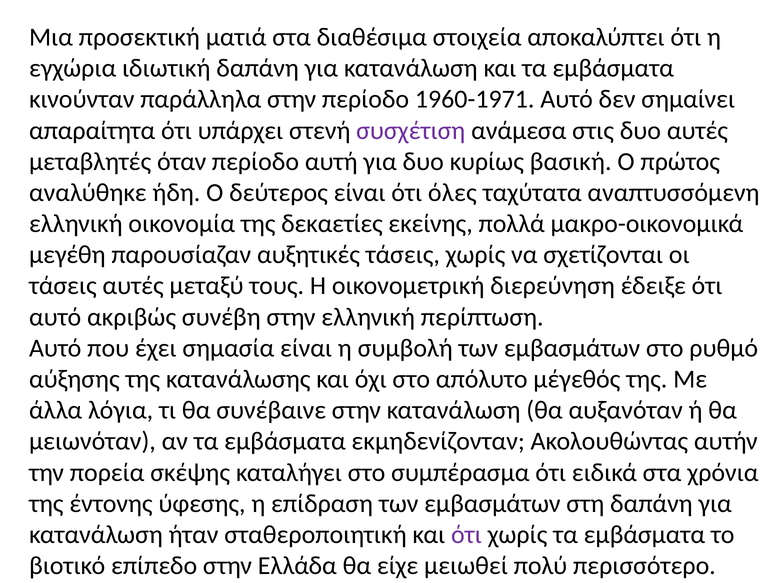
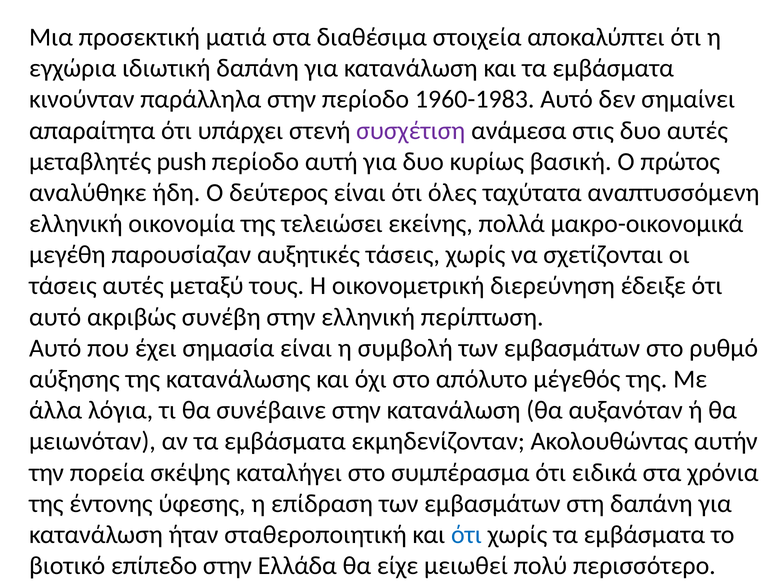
1960-1971: 1960-1971 -> 1960-1983 (475, 99)
όταν: όταν -> push (182, 162)
δεκαετίες: δεκαετίες -> τελειώσει (332, 224)
ότι colour: purple -> blue (466, 534)
